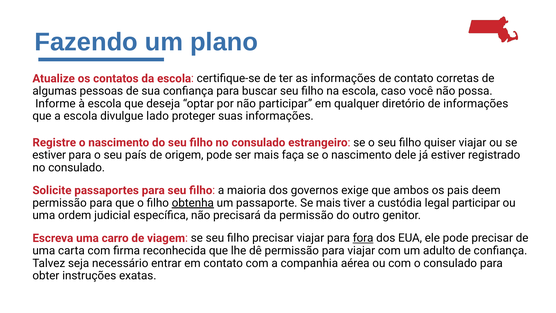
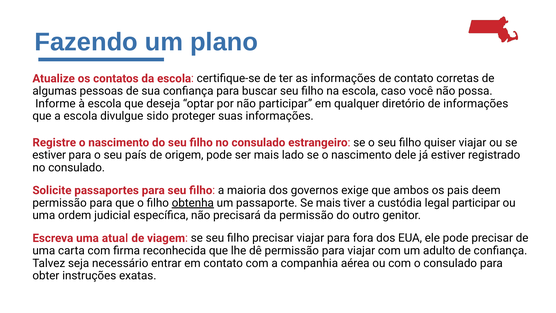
lado: lado -> sido (158, 116)
faça: faça -> lado (293, 155)
carro: carro -> atual (115, 238)
fora underline: present -> none (363, 238)
